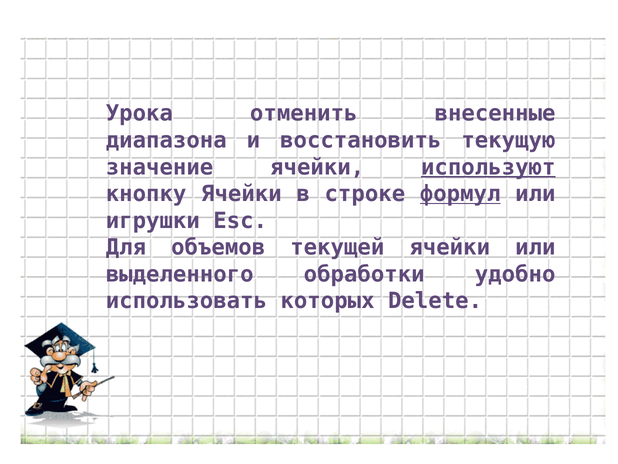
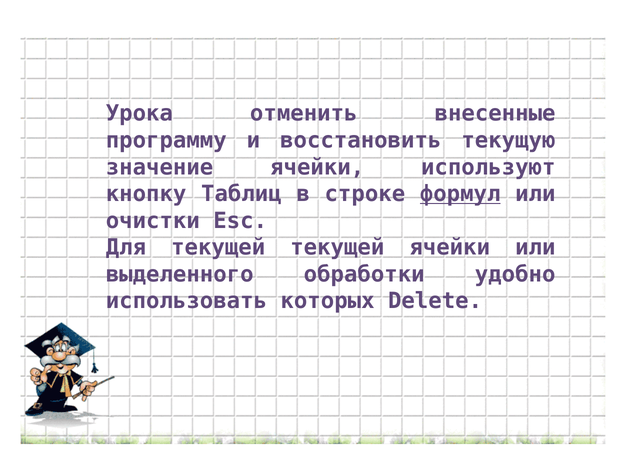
диапазона: диапазона -> программу (166, 140)
используют underline: present -> none (488, 167)
кнопку Ячейки: Ячейки -> Таблиц (241, 194)
игрушки: игрушки -> очистки (153, 220)
Для объемов: объемов -> текущей (218, 247)
